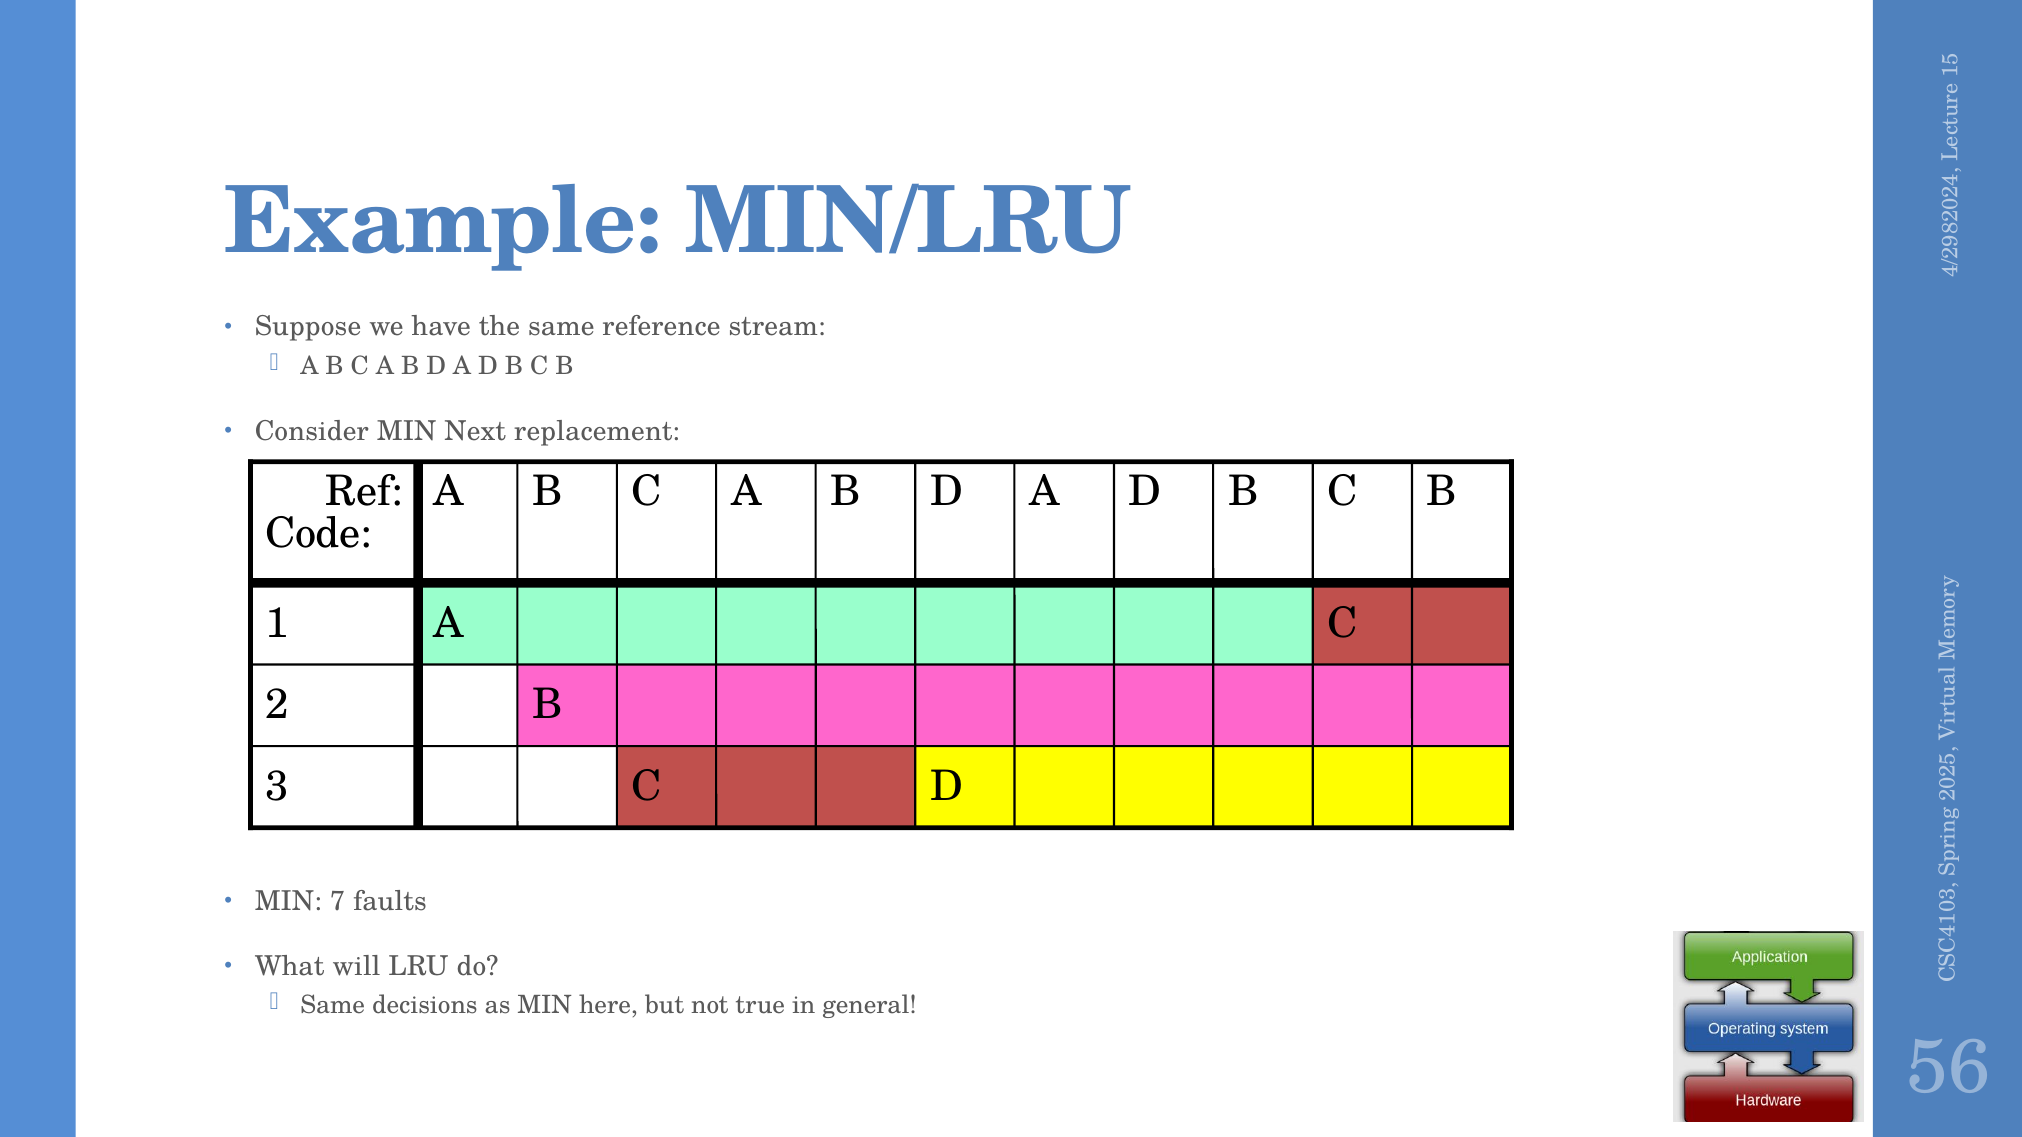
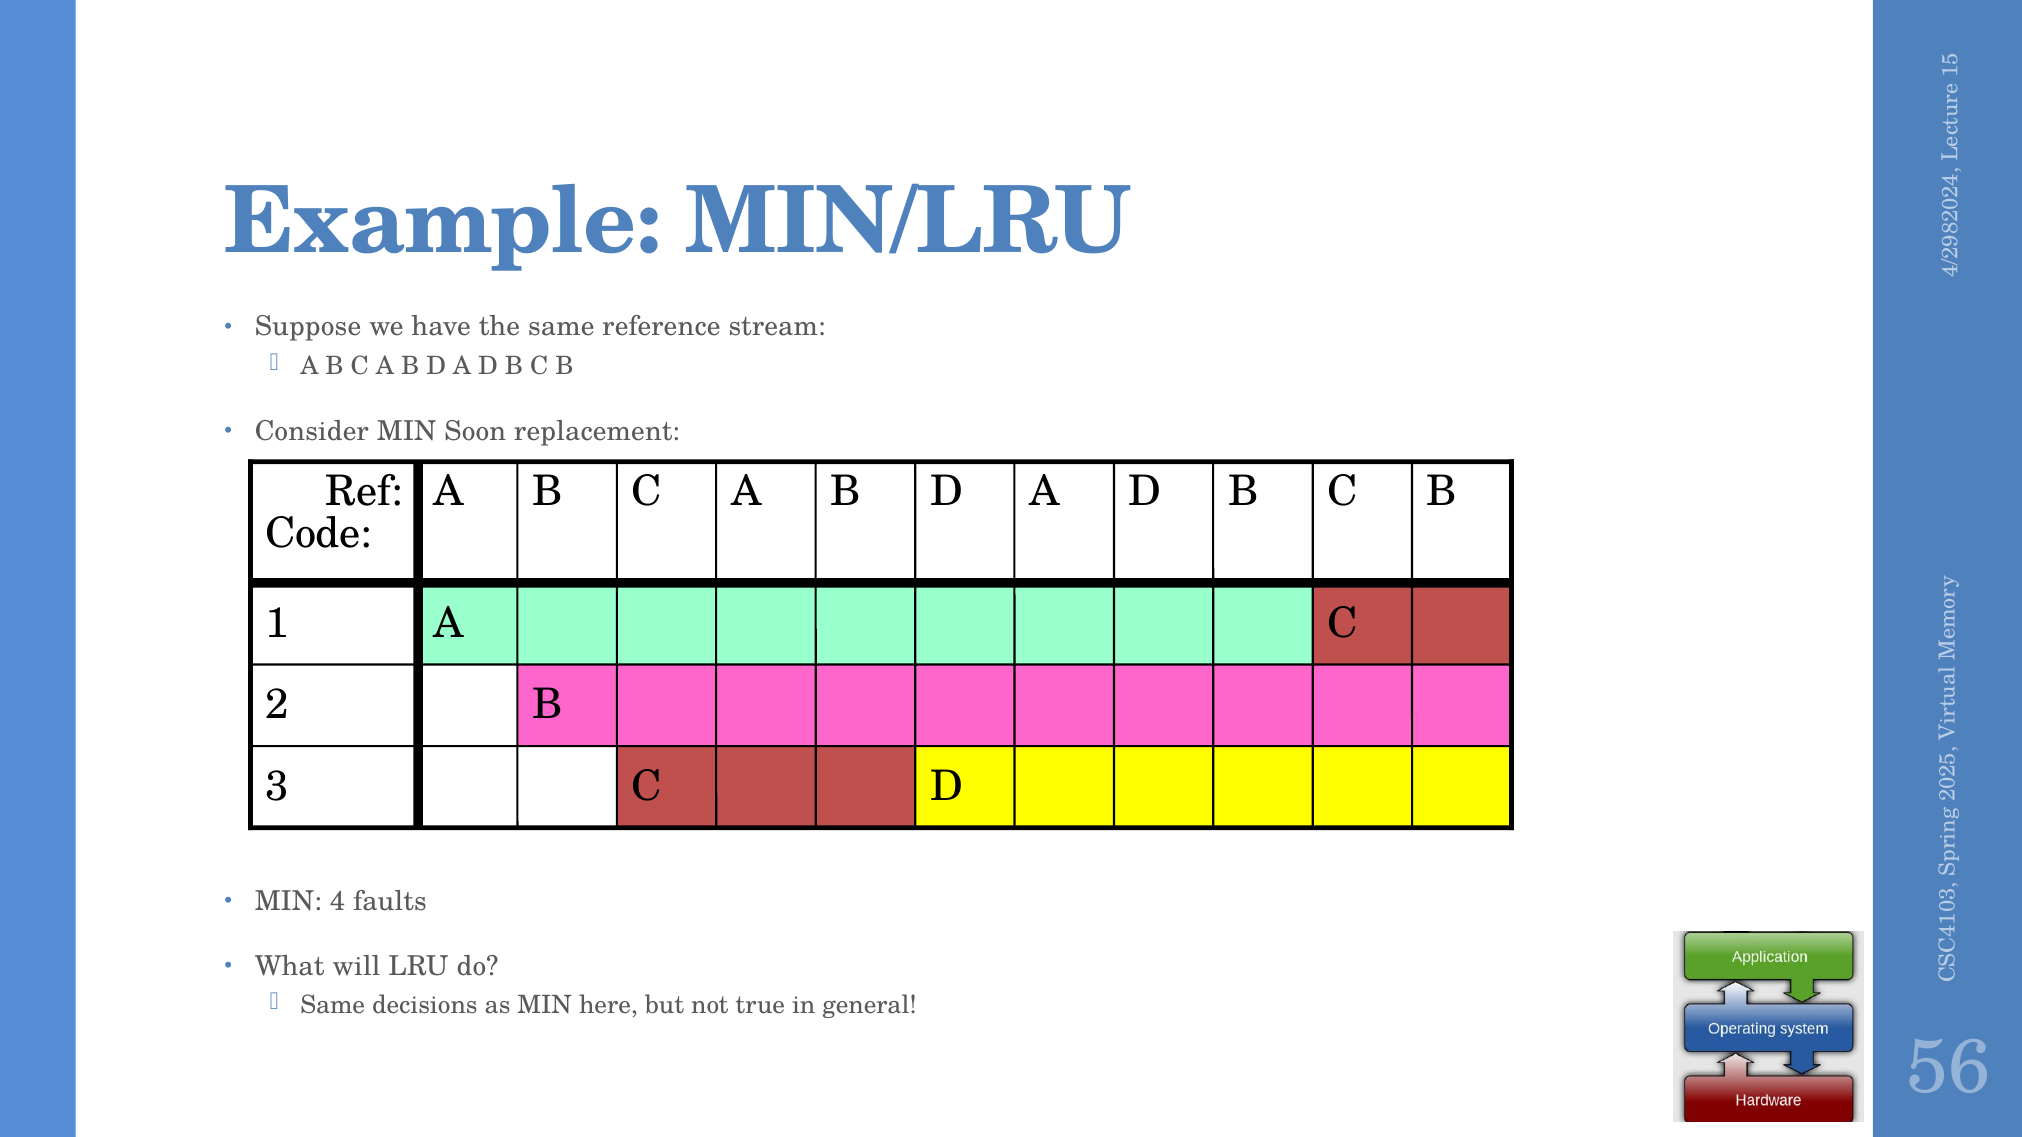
Next: Next -> Soon (475, 432)
MIN 7: 7 -> 4 (338, 901)
